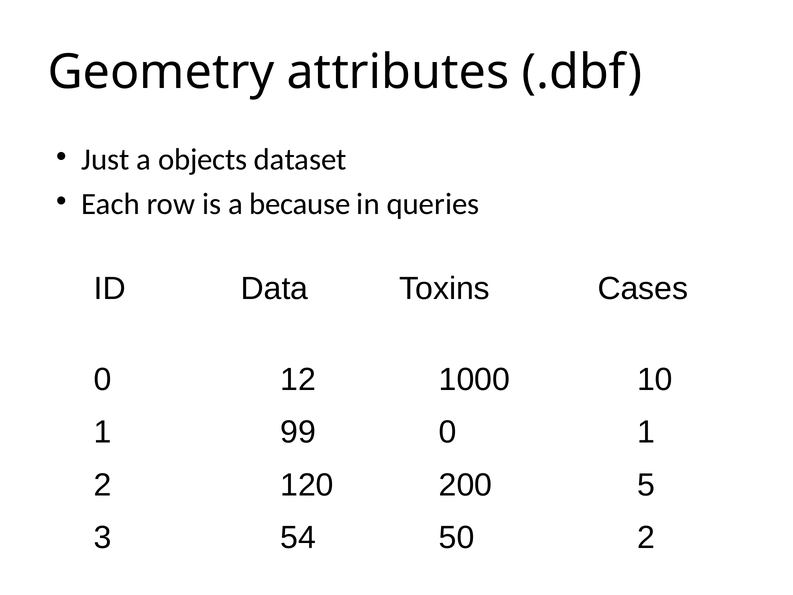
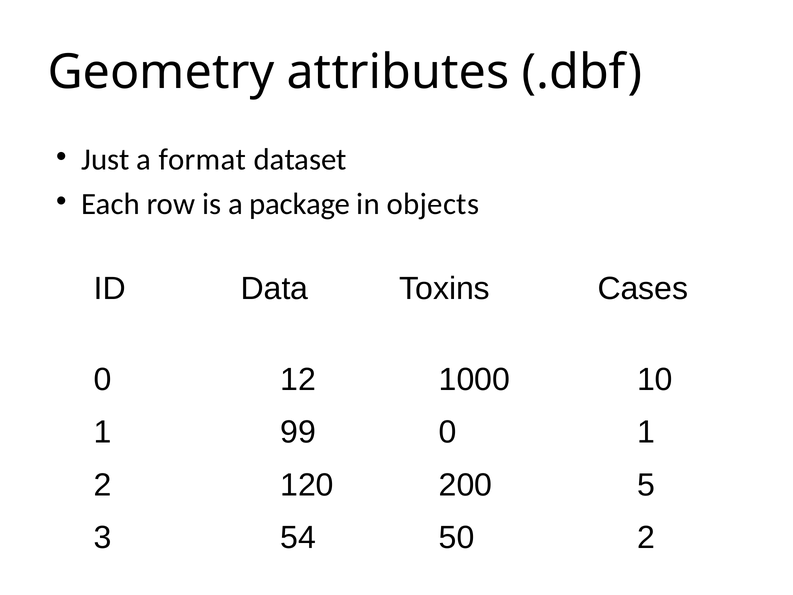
objects: objects -> format (202, 160)
because: because -> package (300, 204)
queries: queries -> objects (433, 204)
